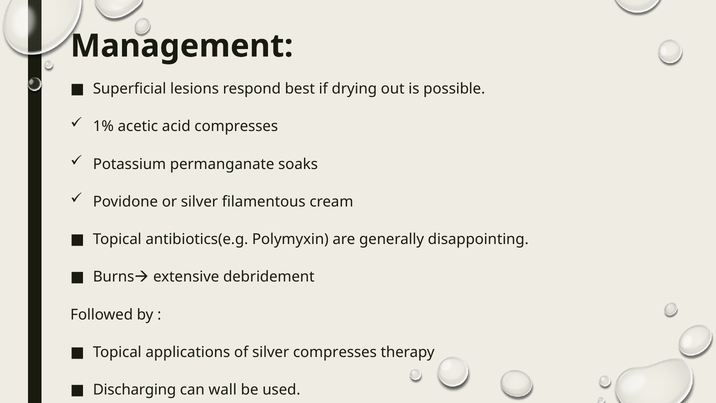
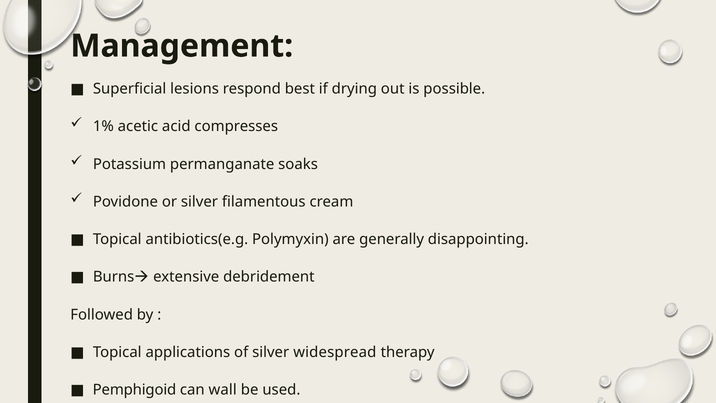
silver compresses: compresses -> widespread (335, 352)
Discharging: Discharging -> Pemphigoid (135, 390)
